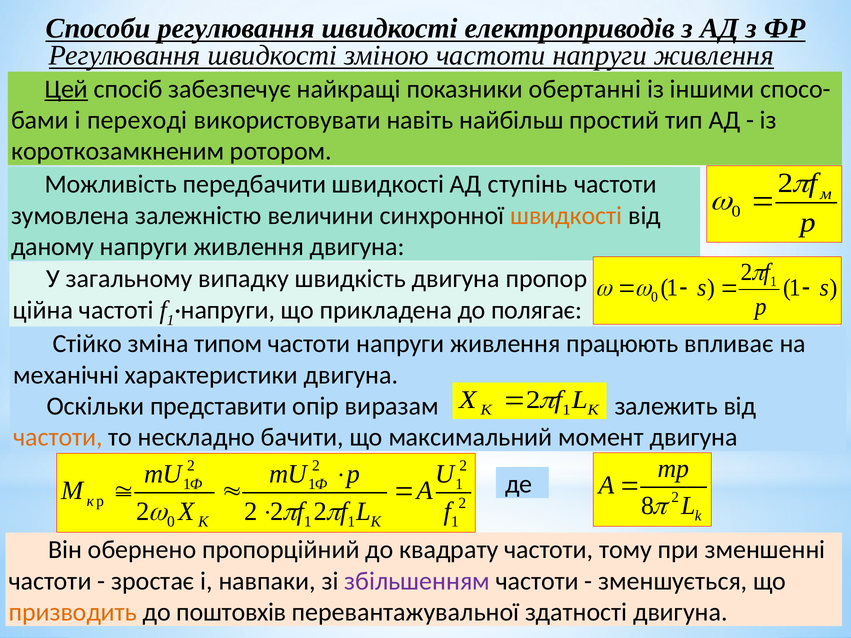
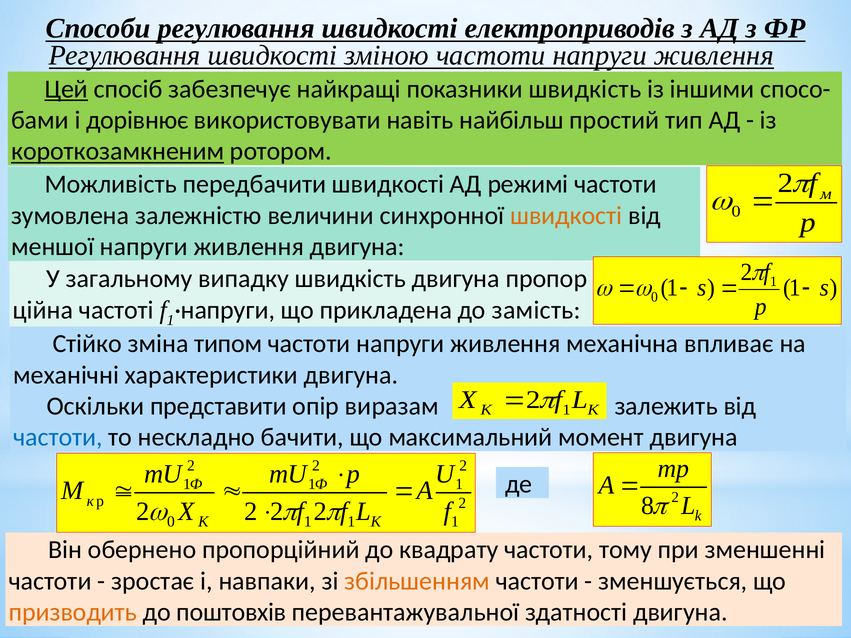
показники обертанні: обертанні -> швидкість (585, 89)
переході: переході -> дорівнює (137, 120)
короткозамкненим underline: none -> present (118, 151)
ступінь: ступінь -> режимі (528, 184)
даному: даному -> меншої (53, 247)
полягає: полягає -> замість (536, 310)
працюють: працюють -> механічна (622, 344)
частоти colour: orange -> blue (58, 438)
збільшенням colour: purple -> orange (417, 581)
